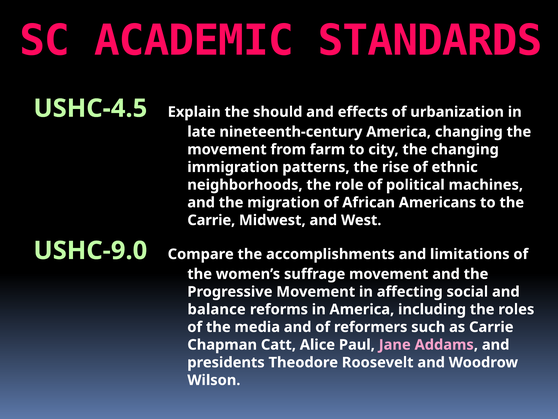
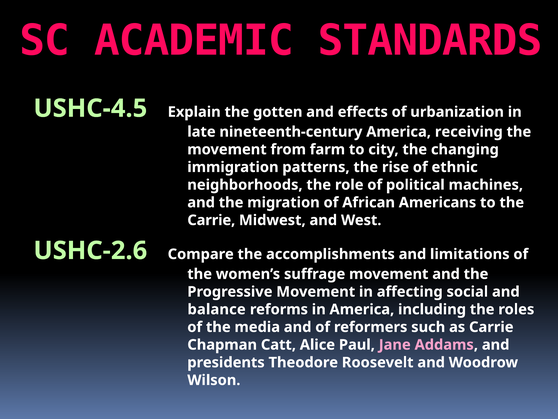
should: should -> gotten (278, 112)
America changing: changing -> receiving (469, 132)
USHC-9.0: USHC-9.0 -> USHC-2.6 (90, 250)
